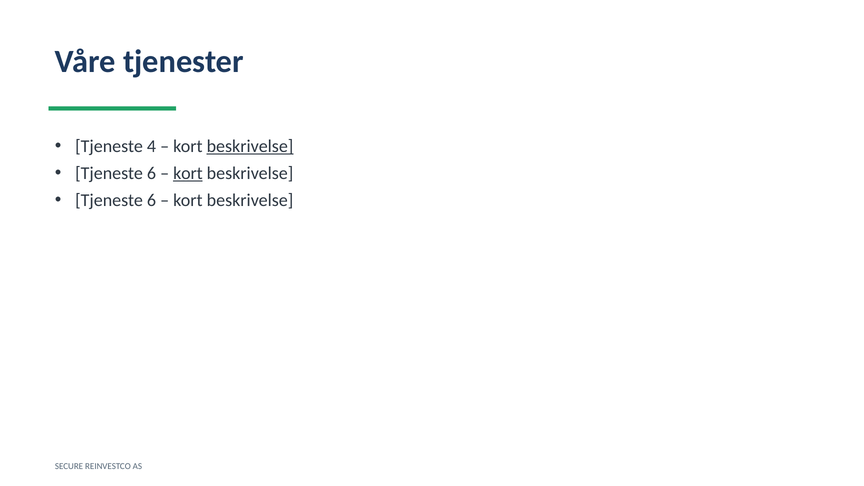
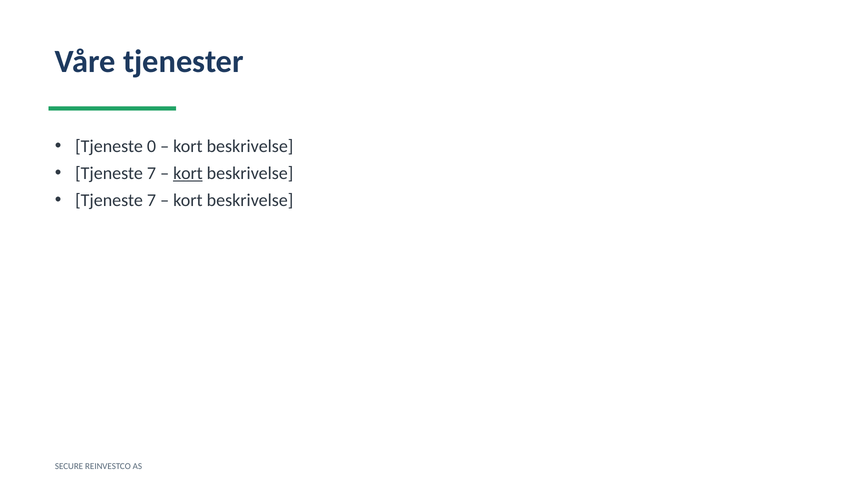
4: 4 -> 0 (151, 146)
beskrivelse underline: present -> none (250, 146)
6: 6 -> 7 (151, 173)
6: 6 -> 7 (151, 200)
